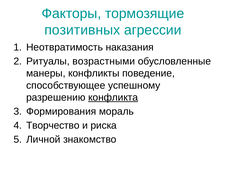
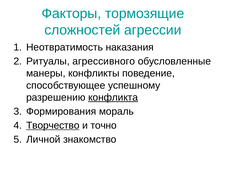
позитивных: позитивных -> сложностей (82, 30)
возрастными: возрастными -> агрессивного (104, 62)
Творчество underline: none -> present (53, 126)
риска: риска -> точно (104, 126)
